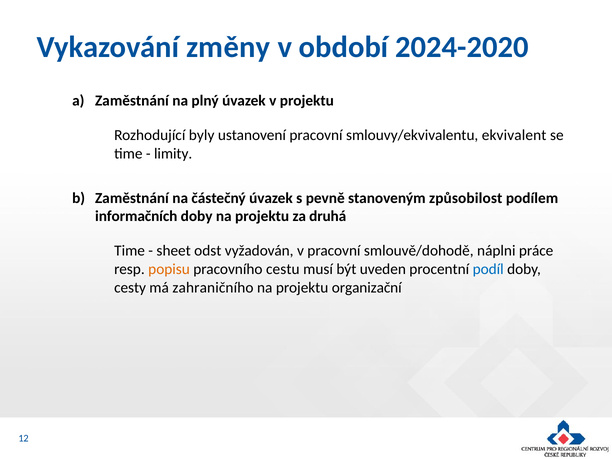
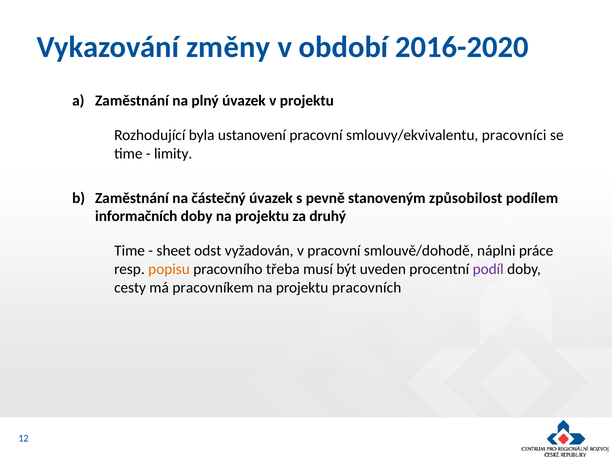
2024-2020: 2024-2020 -> 2016-2020 (462, 47)
byly: byly -> byla (202, 135)
ekvivalent: ekvivalent -> pracovníci (514, 135)
druhá: druhá -> druhý (328, 216)
cestu: cestu -> třeba (283, 269)
podíl colour: blue -> purple (488, 269)
zahraničního: zahraničního -> pracovníkem (213, 287)
organizační: organizační -> pracovních (367, 287)
